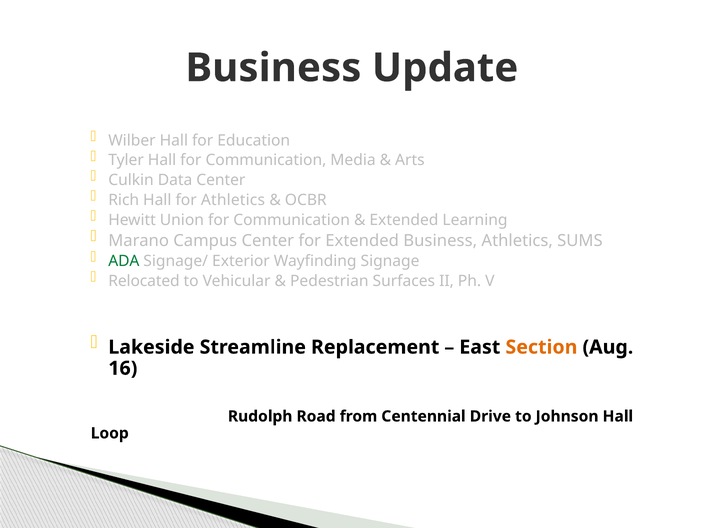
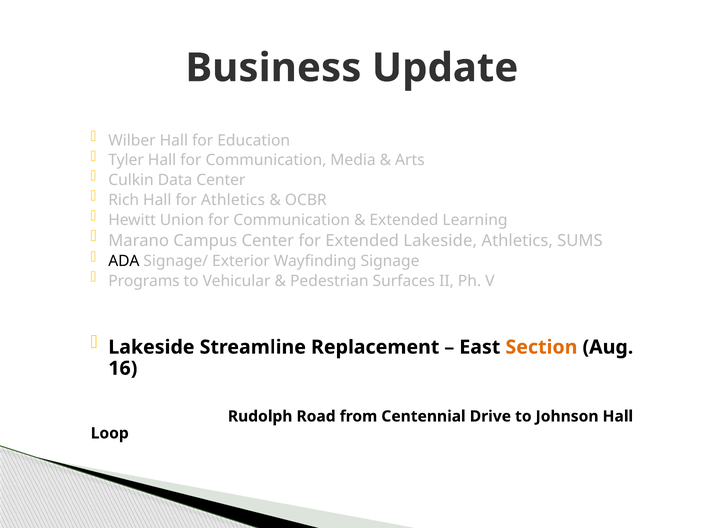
Extended Business: Business -> Lakeside (440, 241)
ADA colour: green -> black (124, 261)
Relocated: Relocated -> Programs (144, 281)
